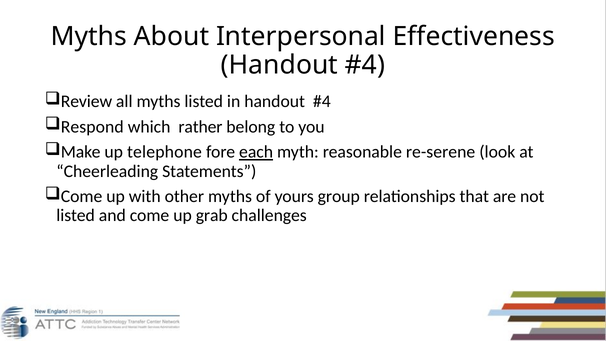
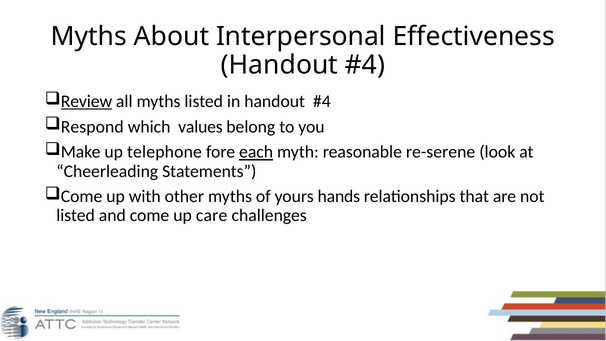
Review underline: none -> present (86, 101)
rather: rather -> values (200, 127)
group: group -> hands (339, 196)
grab: grab -> care (212, 216)
